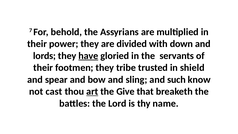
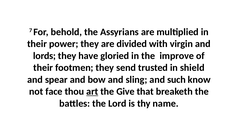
down: down -> virgin (181, 44)
have underline: present -> none (88, 56)
servants: servants -> improve (177, 56)
tribe: tribe -> send (126, 68)
cast: cast -> face (54, 91)
